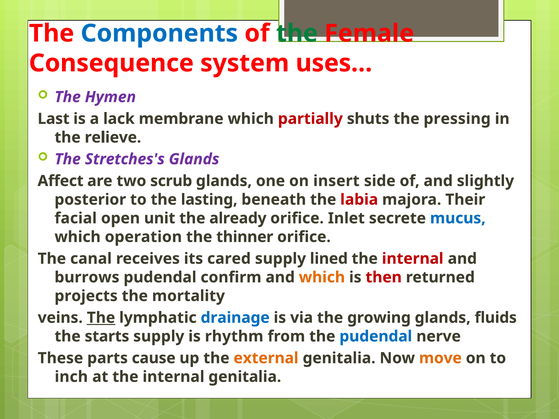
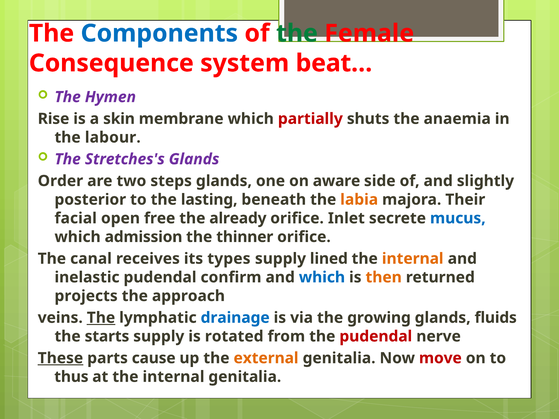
uses…: uses… -> beat… (334, 63)
Last: Last -> Rise (54, 119)
lack: lack -> skin (119, 119)
pressing: pressing -> anaemia (457, 119)
relieve: relieve -> labour (113, 138)
Affect: Affect -> Order (60, 181)
scrub: scrub -> steps (171, 181)
insert: insert -> aware (337, 181)
labia colour: red -> orange (359, 200)
unit: unit -> free (160, 218)
operation: operation -> admission (143, 237)
cared: cared -> types (229, 259)
internal colour: red -> orange (413, 259)
burrows: burrows -> inelastic (87, 277)
which colour: orange -> blue (322, 277)
then colour: red -> orange (384, 277)
mortality: mortality -> approach (188, 296)
rhythm: rhythm -> rotated (234, 337)
pudendal colour: blue -> red (376, 337)
These underline: none -> present (60, 358)
move colour: orange -> red (440, 358)
inch: inch -> thus (71, 377)
